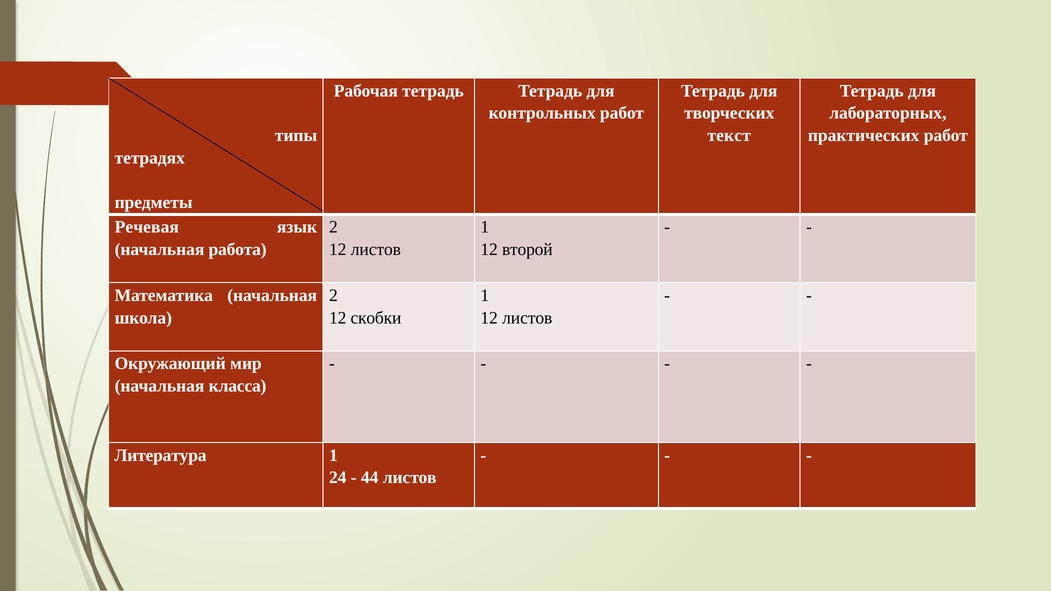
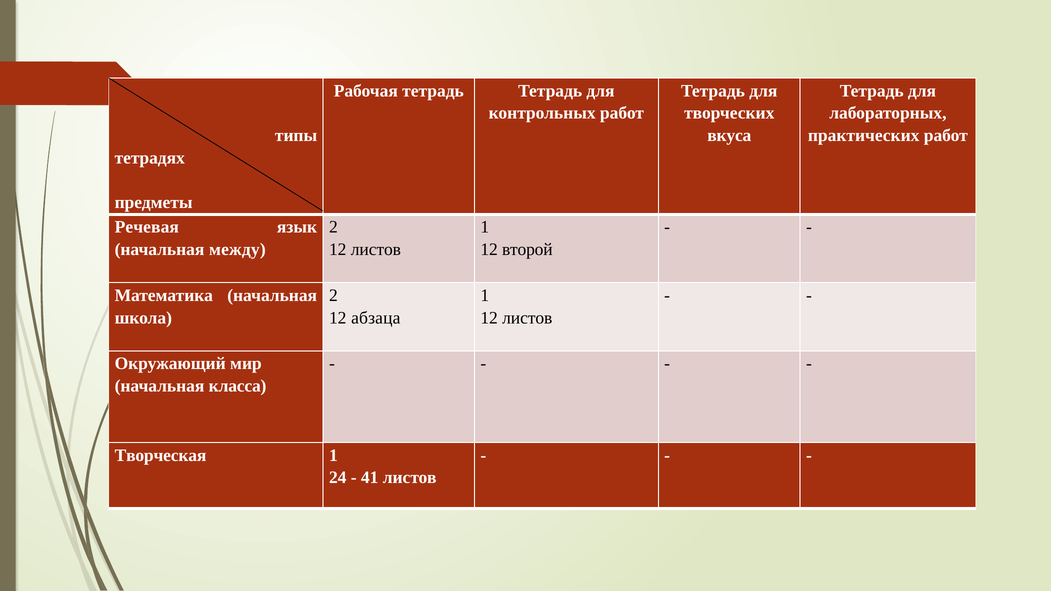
текст: текст -> вкуса (729, 136)
работа: работа -> между (237, 250)
скобки: скобки -> абзаца (376, 318)
Литература: Литература -> Творческая (161, 455)
44: 44 -> 41 (370, 478)
